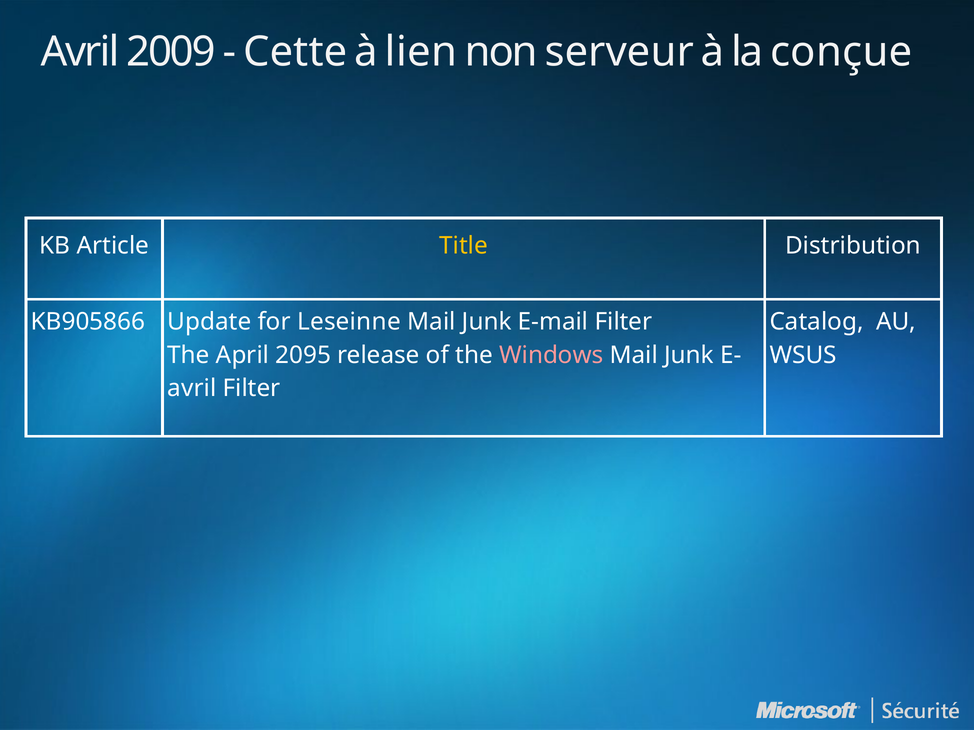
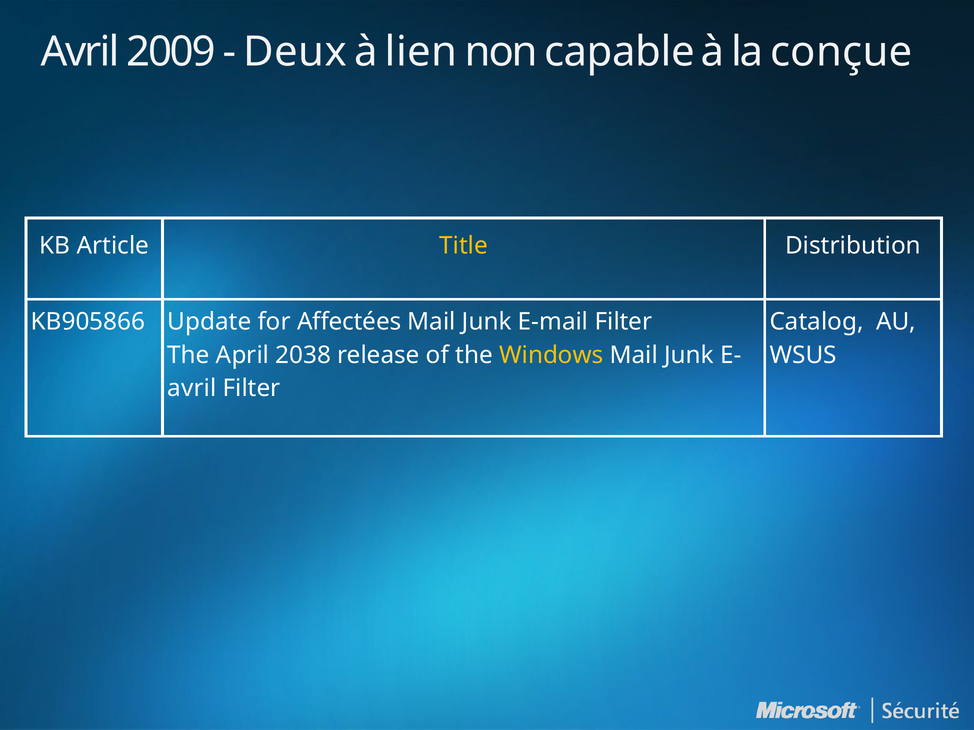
Cette: Cette -> Deux (295, 52)
serveur: serveur -> capable (619, 52)
Leseinne: Leseinne -> Affectées (349, 322)
2095: 2095 -> 2038 (303, 355)
Windows colour: pink -> yellow (551, 355)
